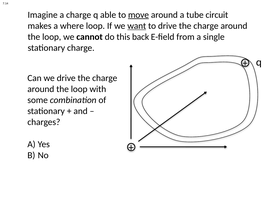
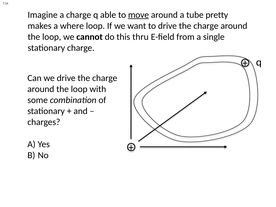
circuit: circuit -> pretty (217, 15)
want underline: present -> none (137, 26)
back: back -> thru (140, 37)
